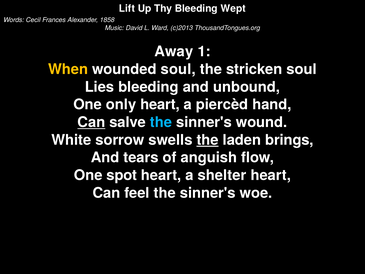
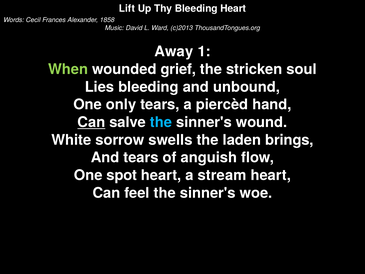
Bleeding Wept: Wept -> Heart (233, 9)
When colour: yellow -> light green (68, 69)
wounded soul: soul -> grief (178, 69)
only heart: heart -> tears (160, 104)
the underline: present -> none (208, 140)
shelter: shelter -> stream (222, 175)
